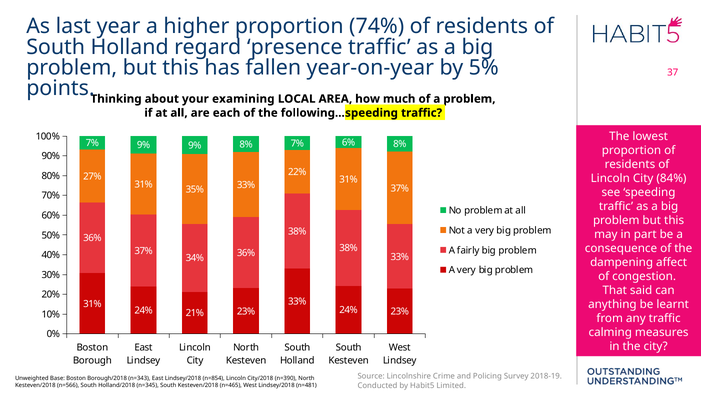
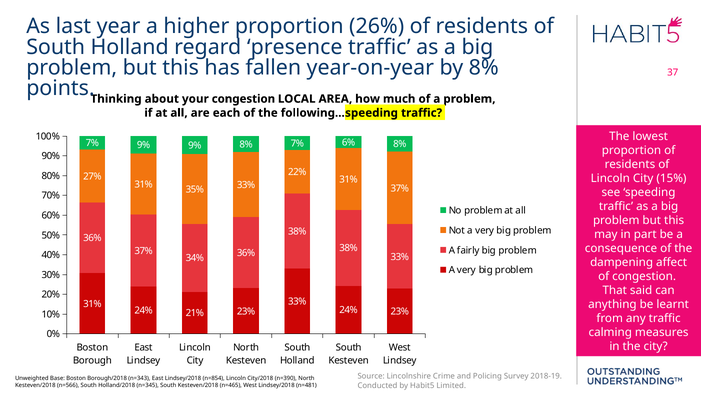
74%: 74% -> 26% (377, 26)
by 5%: 5% -> 8% (484, 68)
your examining: examining -> congestion (243, 99)
84%: 84% -> 15% (671, 179)
